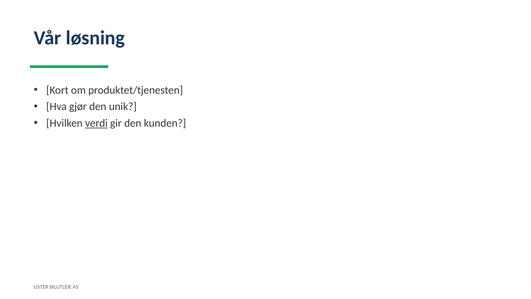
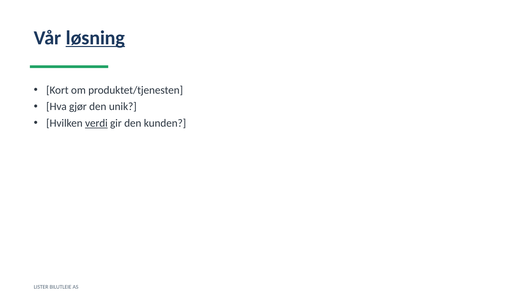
løsning underline: none -> present (95, 38)
